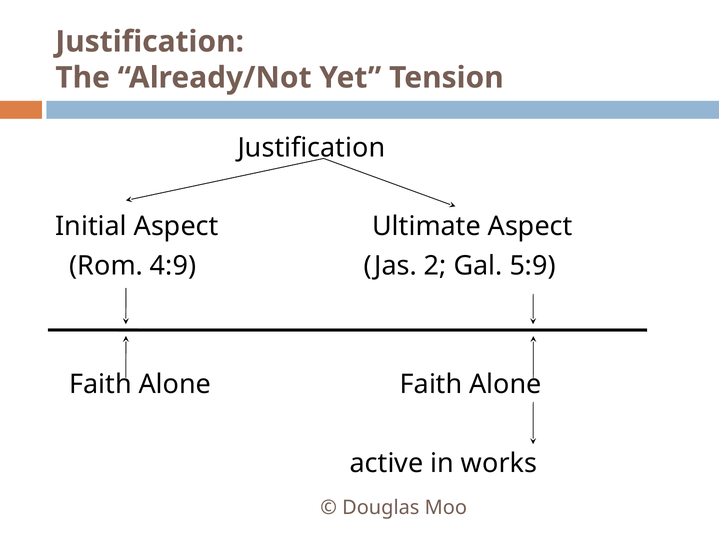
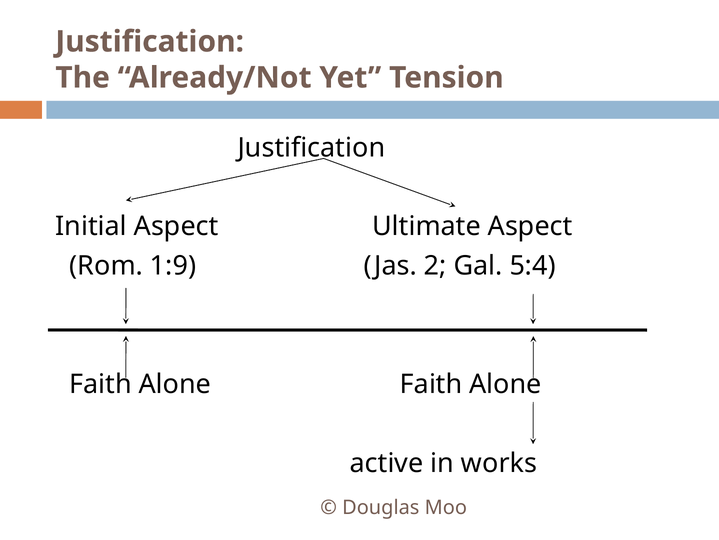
4:9: 4:9 -> 1:9 (173, 266)
5:9: 5:9 -> 5:4 (533, 266)
